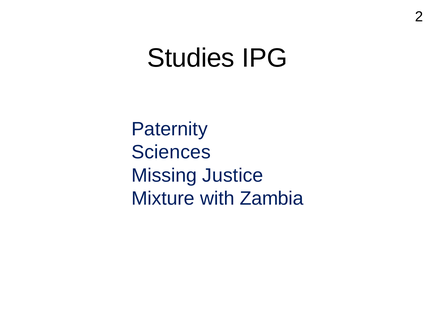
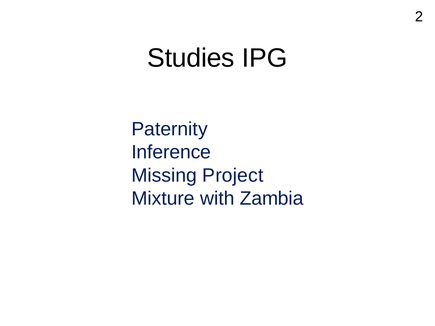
Sciences: Sciences -> Inference (171, 152)
Justice: Justice -> Project (233, 176)
